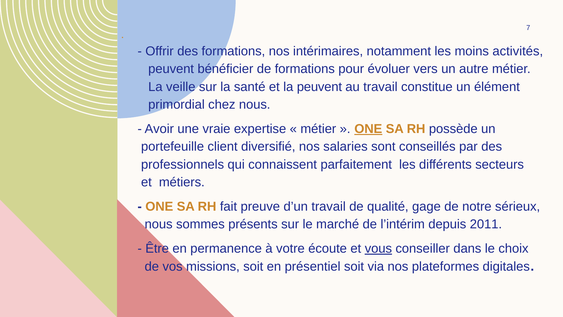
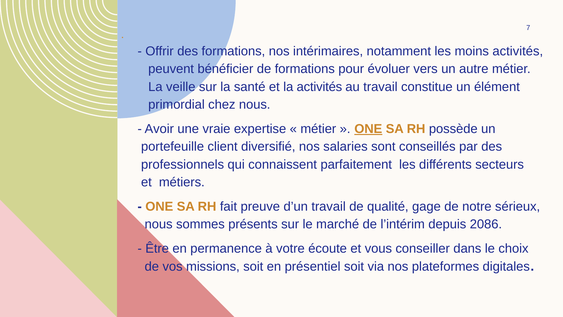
la peuvent: peuvent -> activités (319, 87)
2011: 2011 -> 2086 (486, 224)
vous underline: present -> none (378, 248)
